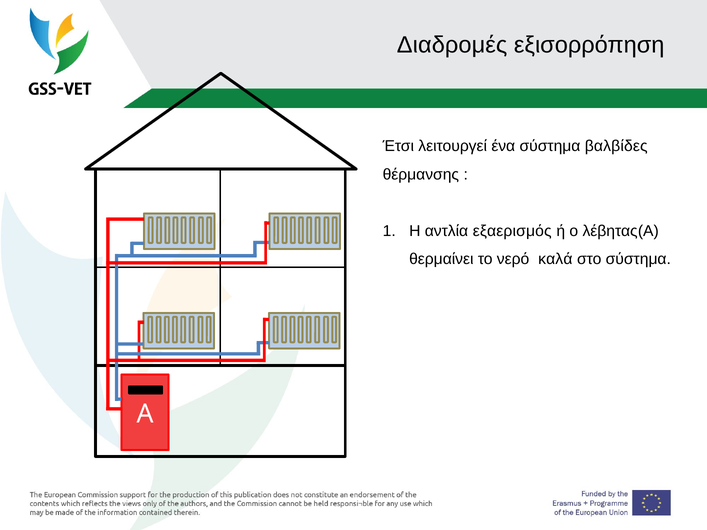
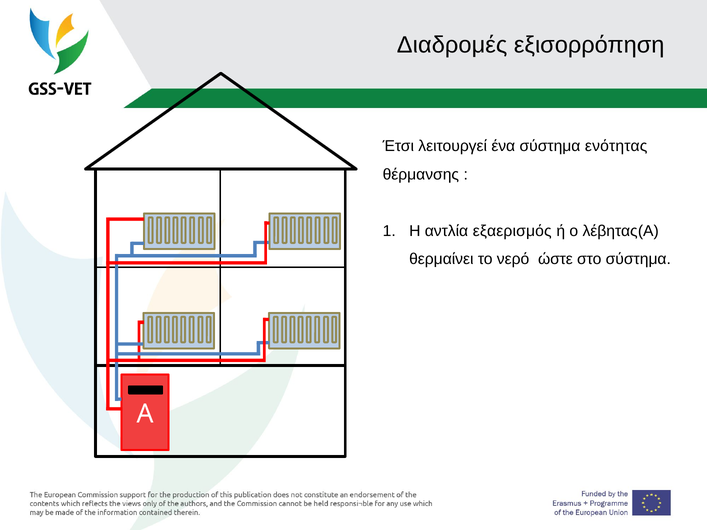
βαλβίδες: βαλβίδες -> ενότητας (616, 146)
καλά: καλά -> ώστε (555, 259)
